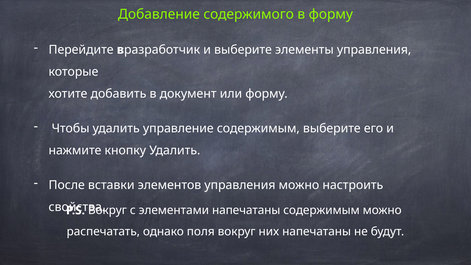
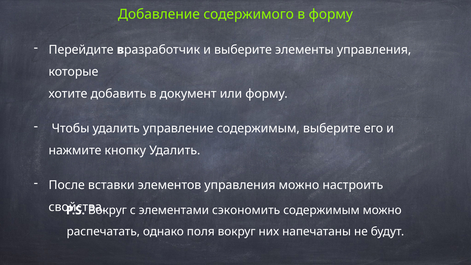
элементами напечатаны: напечатаны -> сэкономить (246, 210)
